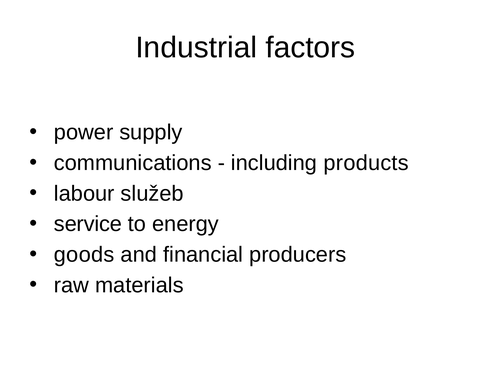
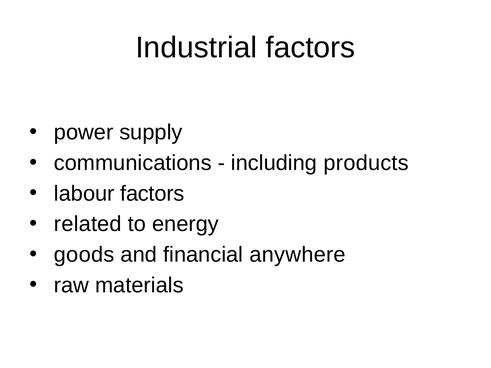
labour služeb: služeb -> factors (152, 194)
service: service -> related (88, 224)
producers: producers -> anywhere (298, 255)
